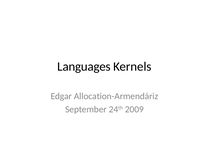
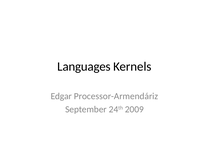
Allocation-Armendáriz: Allocation-Armendáriz -> Processor-Armendáriz (116, 96)
